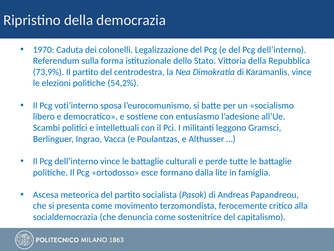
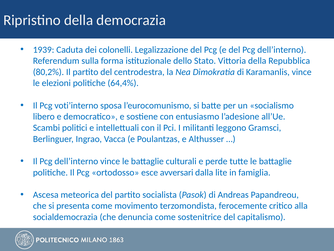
1970: 1970 -> 1939 (44, 50)
73,9%: 73,9% -> 80,2% (48, 72)
54,2%: 54,2% -> 64,4% (123, 83)
formano: formano -> avversari (177, 172)
